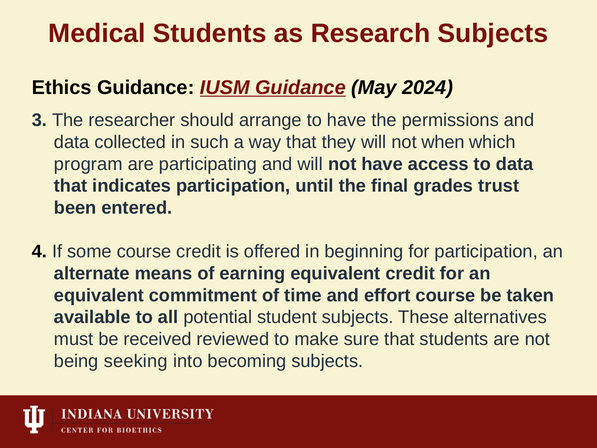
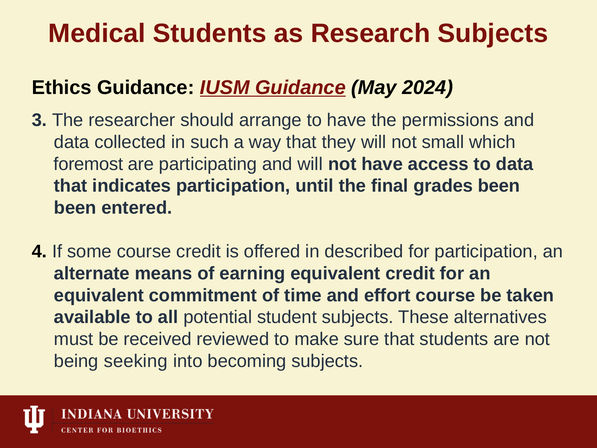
when: when -> small (443, 142)
program: program -> foremost (88, 164)
grades trust: trust -> been (499, 186)
beginning: beginning -> described (364, 251)
